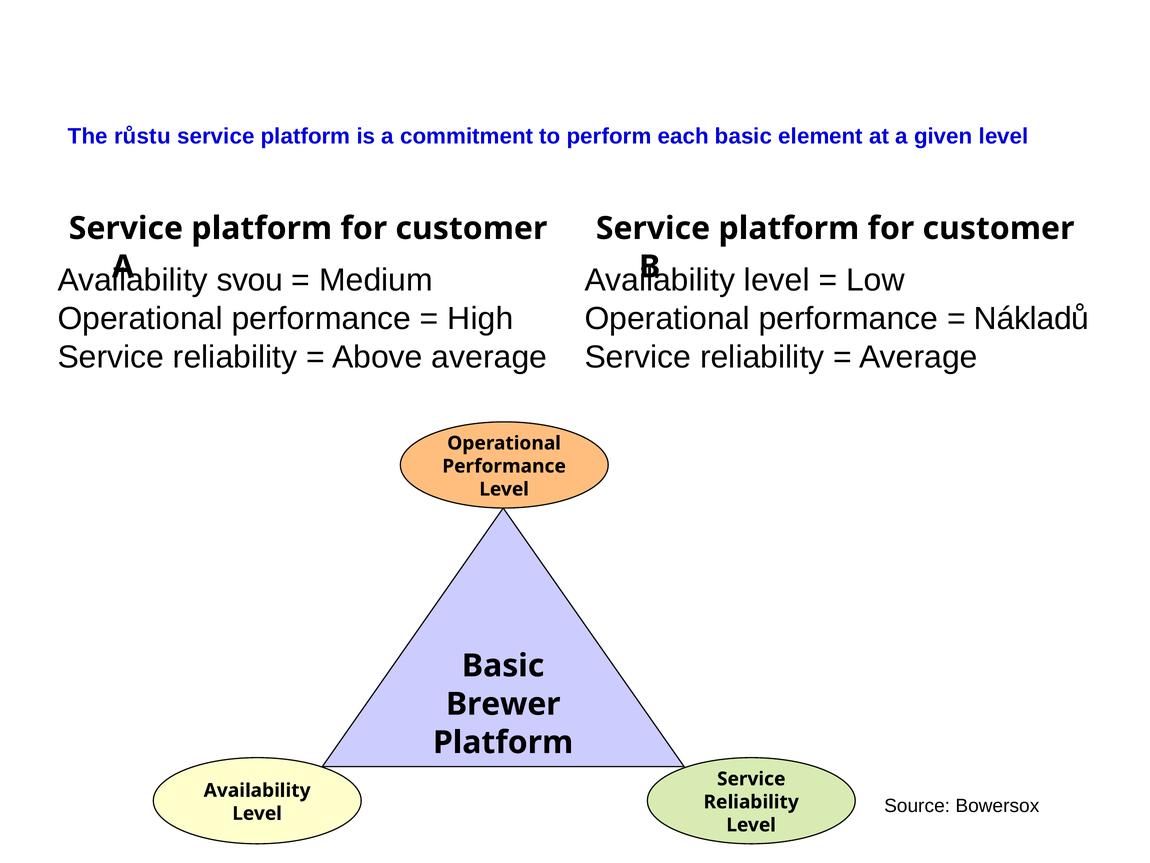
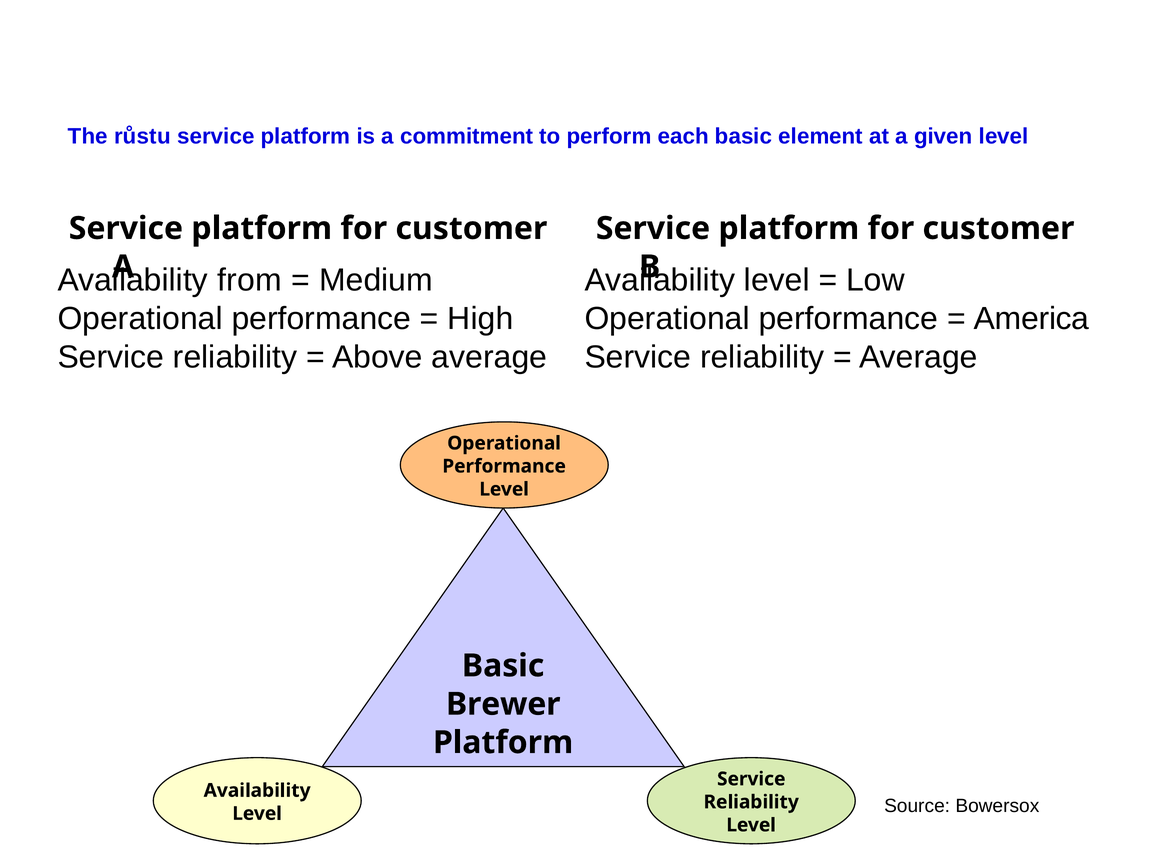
svou: svou -> from (250, 280)
Nákladů: Nákladů -> America (1032, 319)
